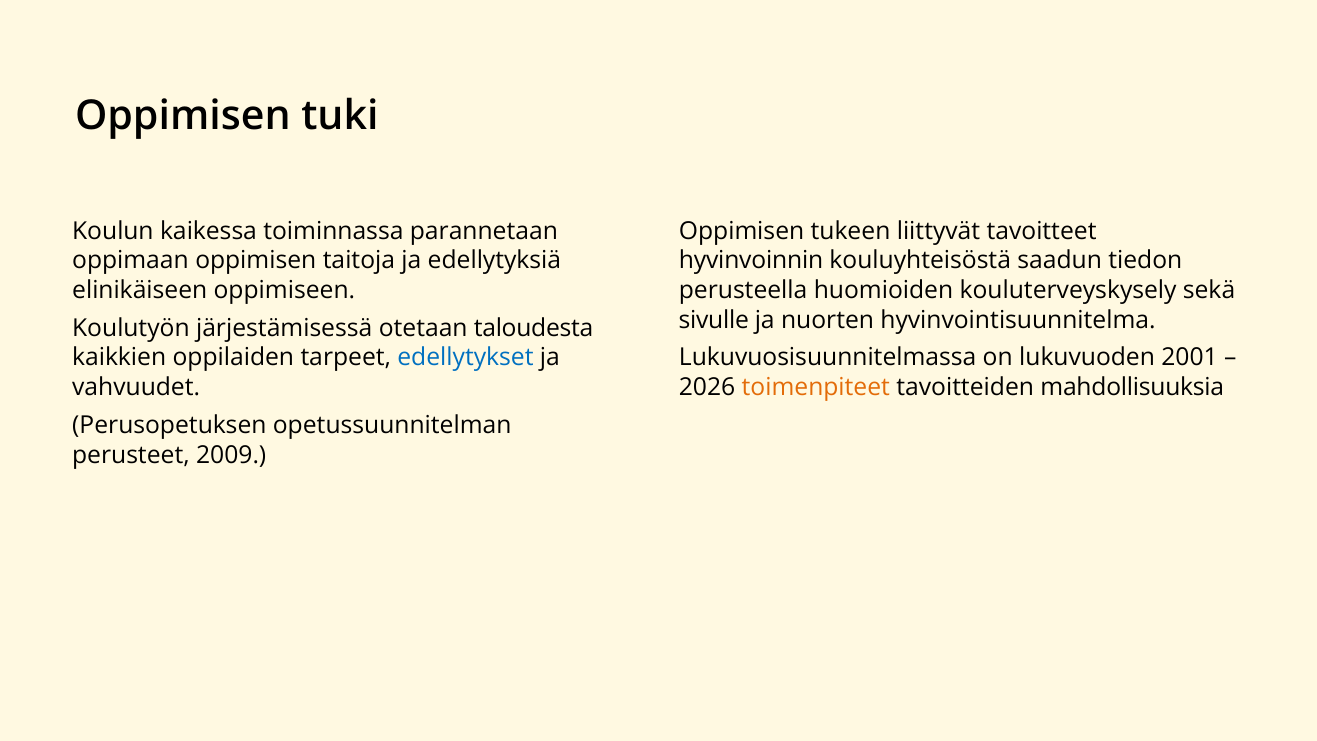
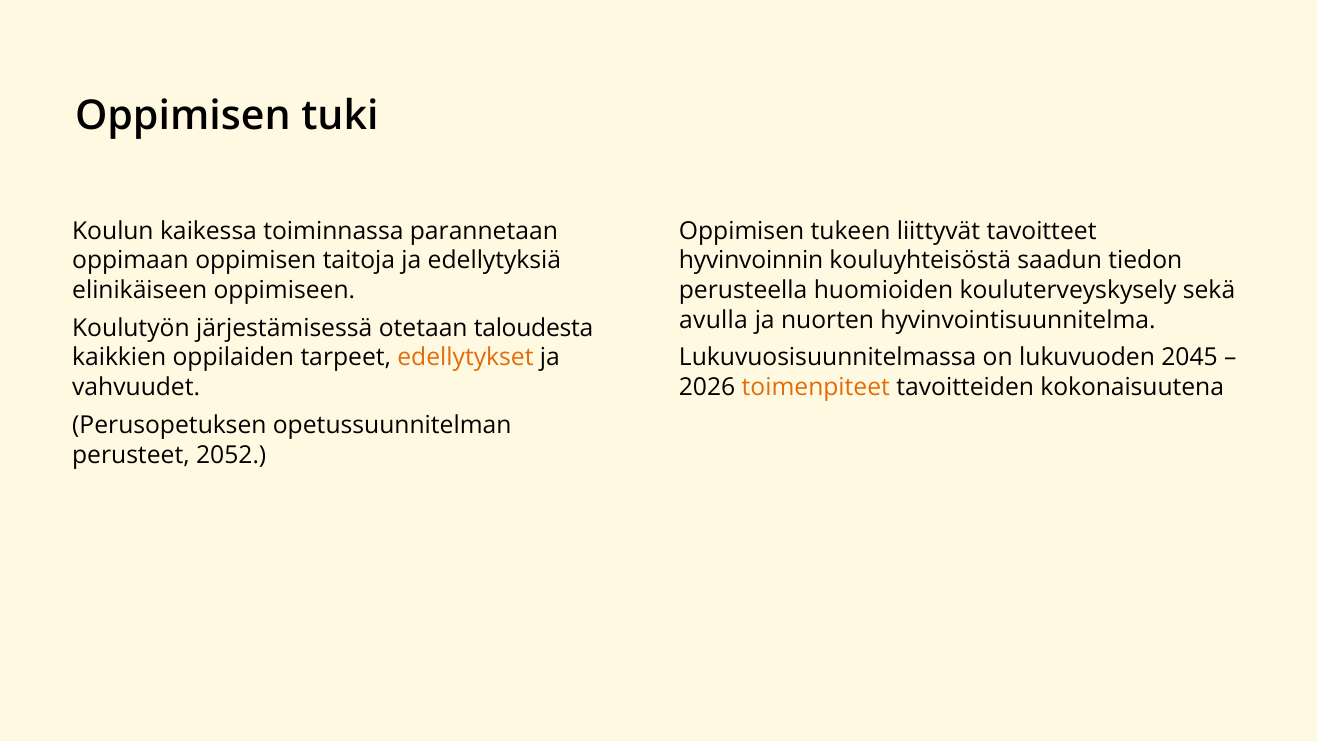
sivulle: sivulle -> avulla (714, 320)
edellytykset colour: blue -> orange (465, 358)
2001: 2001 -> 2045 (1190, 358)
mahdollisuuksia: mahdollisuuksia -> kokonaisuutena (1132, 387)
2009: 2009 -> 2052 (231, 455)
